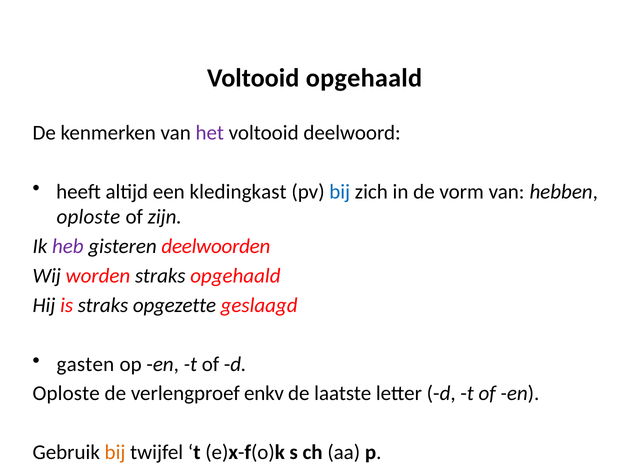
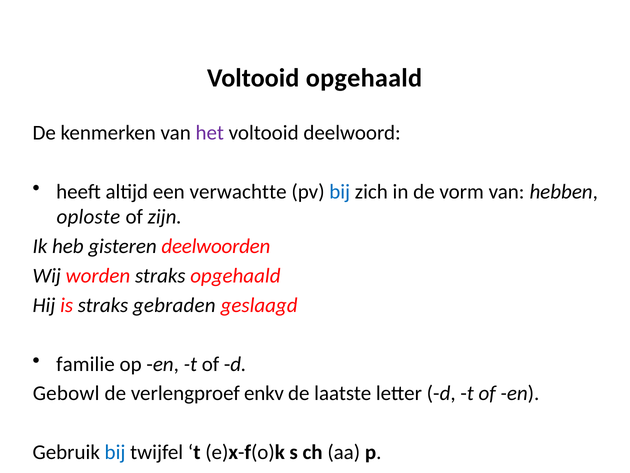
kledingkast: kledingkast -> verwachtte (238, 192)
heb colour: purple -> black (68, 246)
opgezette: opgezette -> gebraden (174, 305)
gasten: gasten -> familie (85, 364)
Oploste: Oploste -> Gebowl (66, 393)
bij colour: orange -> blue (115, 452)
